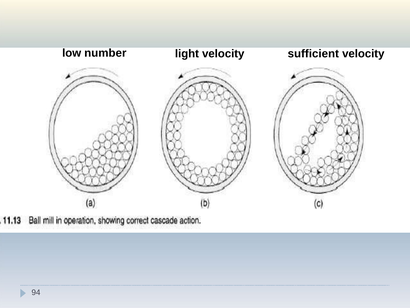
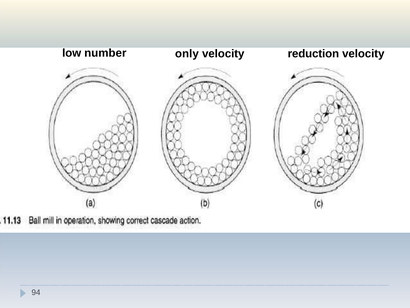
light: light -> only (187, 54)
sufficient: sufficient -> reduction (313, 54)
